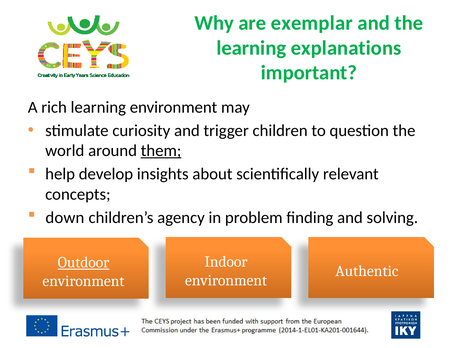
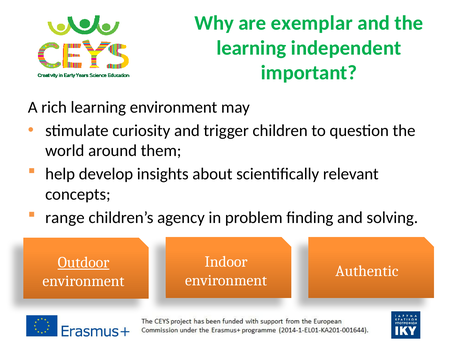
explanations: explanations -> independent (346, 48)
them underline: present -> none (161, 151)
down: down -> range (65, 218)
